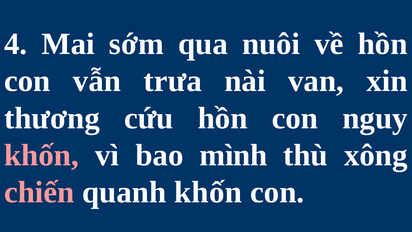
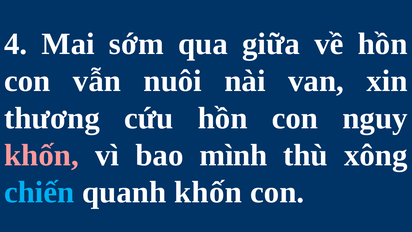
nuôi: nuôi -> giữa (271, 44)
trưa: trưa -> nuôi (173, 81)
chiến colour: pink -> light blue (39, 192)
